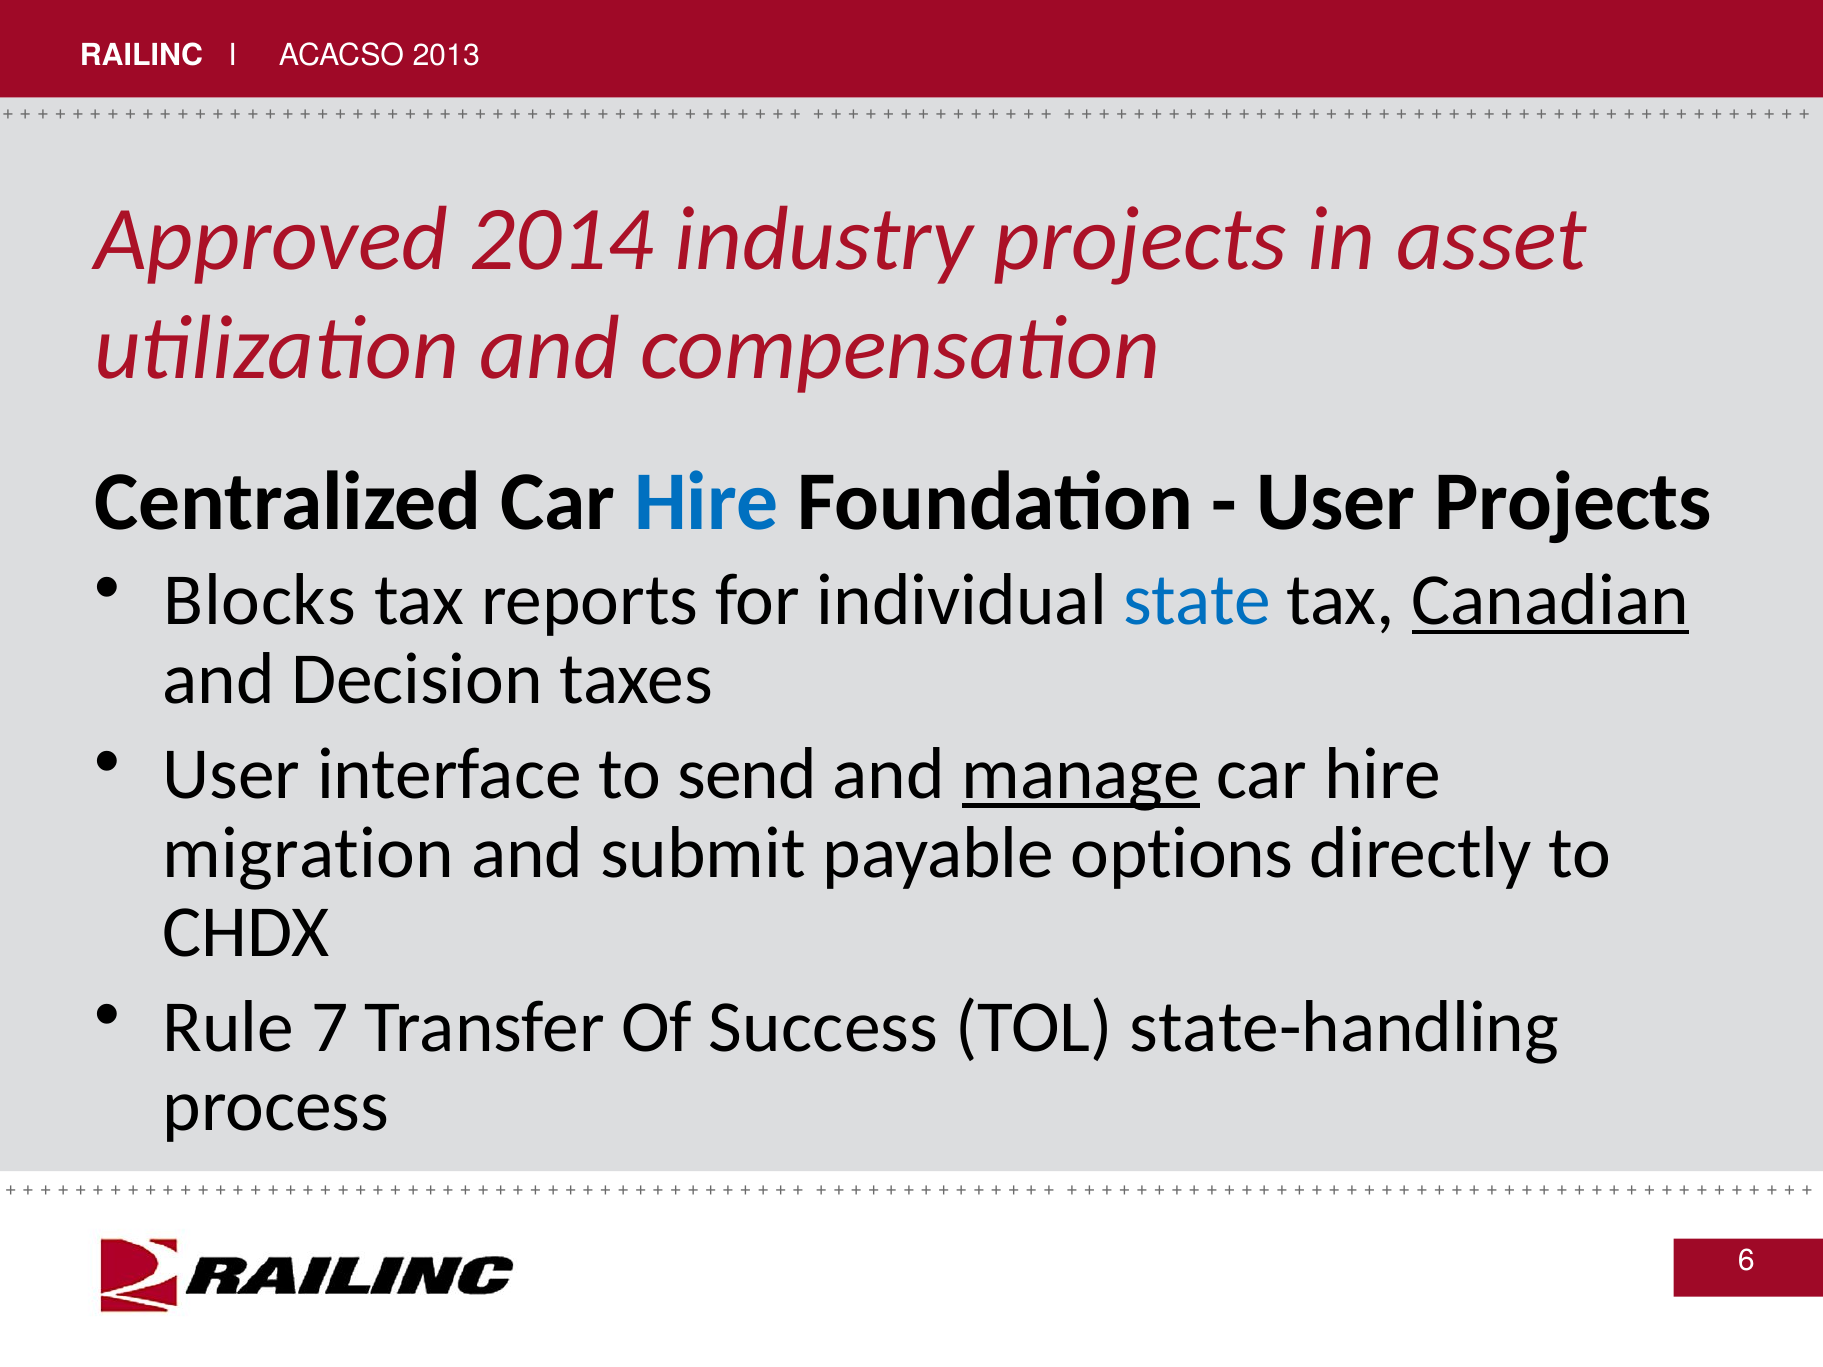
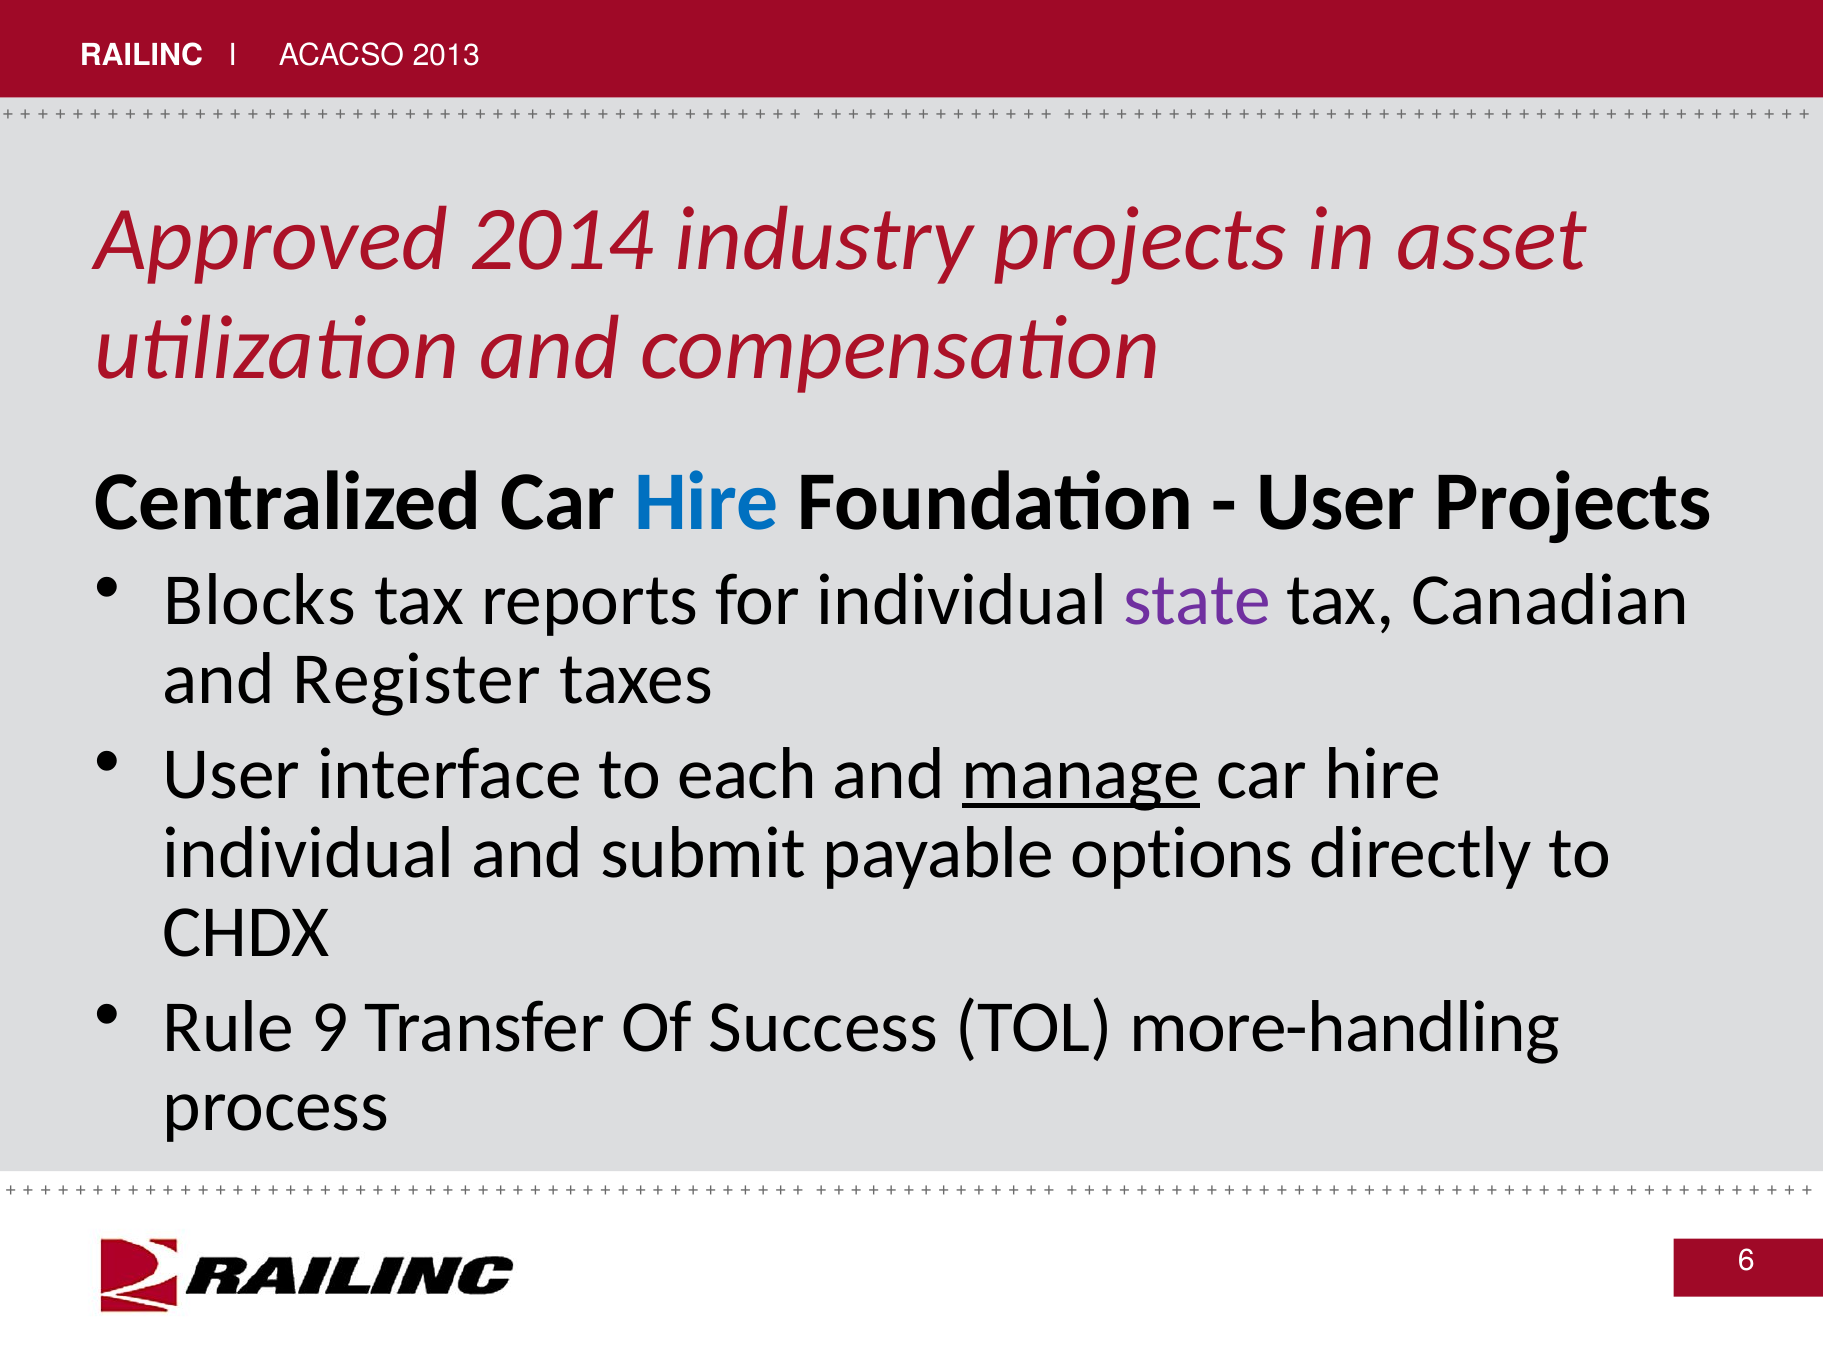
state colour: blue -> purple (1197, 601)
Canadian underline: present -> none (1550, 601)
Decision: Decision -> Register (417, 680)
send: send -> each (747, 774)
migration: migration -> individual (308, 853)
7: 7 -> 9 (330, 1027)
state-handling: state-handling -> more-handling (1345, 1027)
